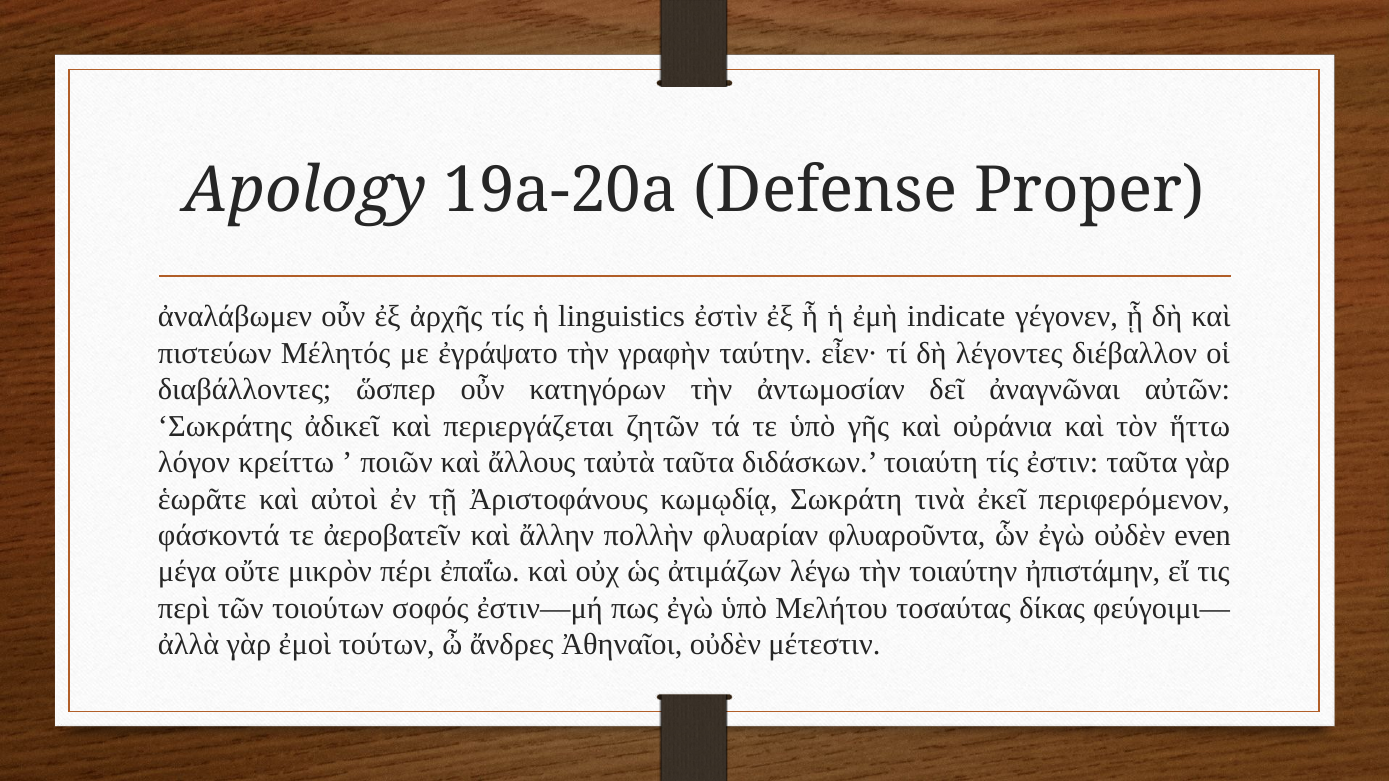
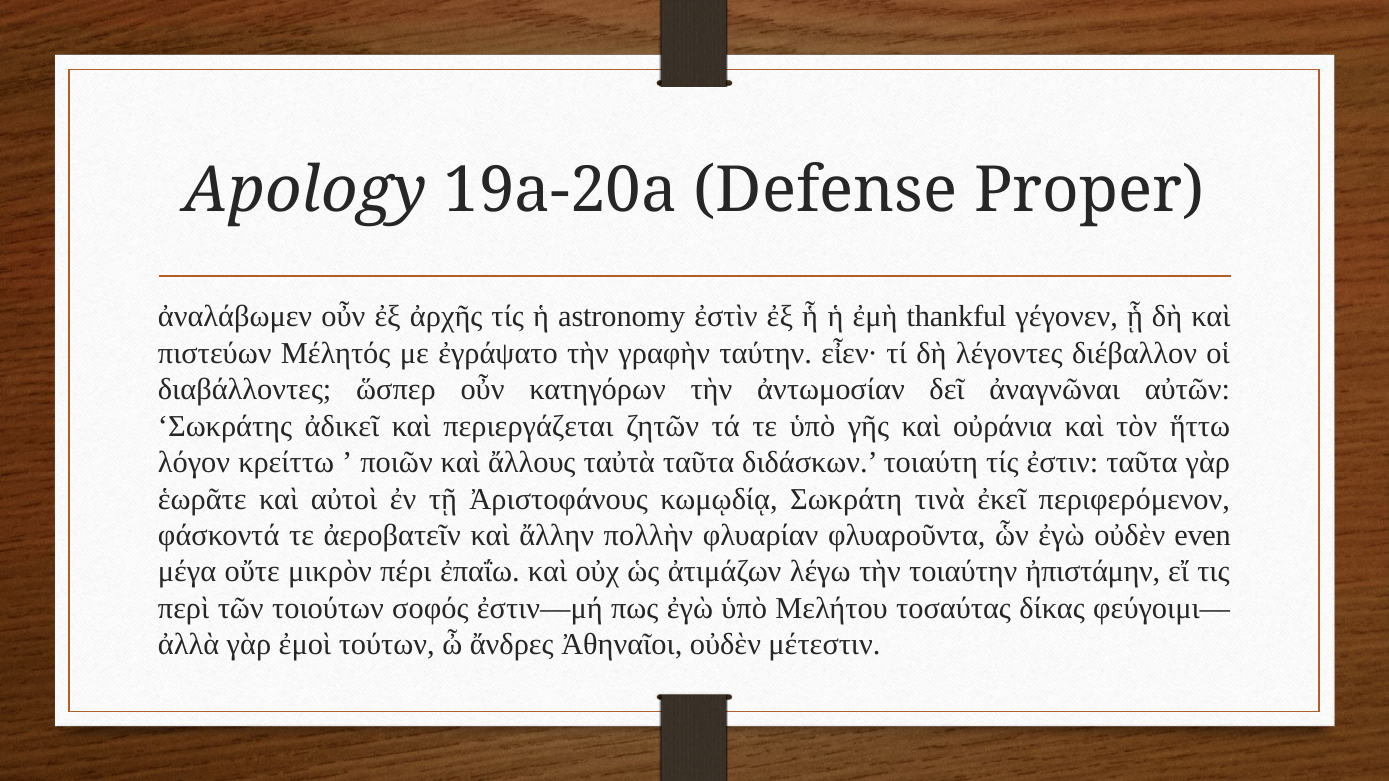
linguistics: linguistics -> astronomy (622, 317)
indicate: indicate -> thankful (957, 317)
